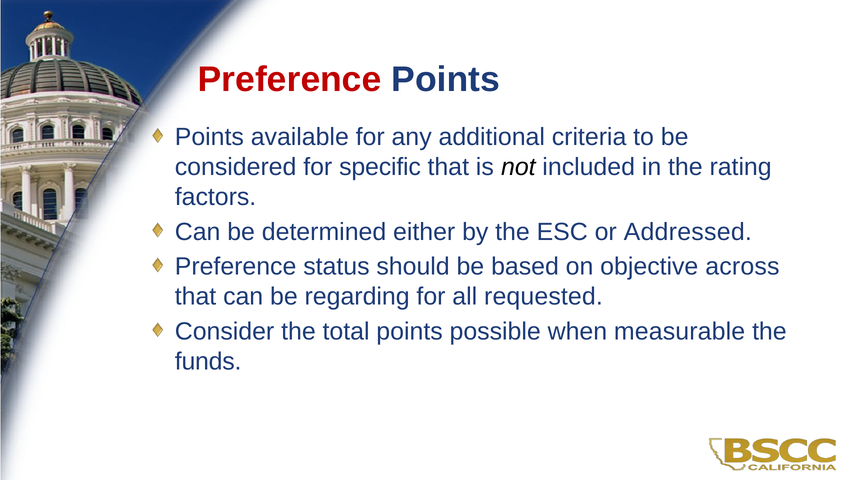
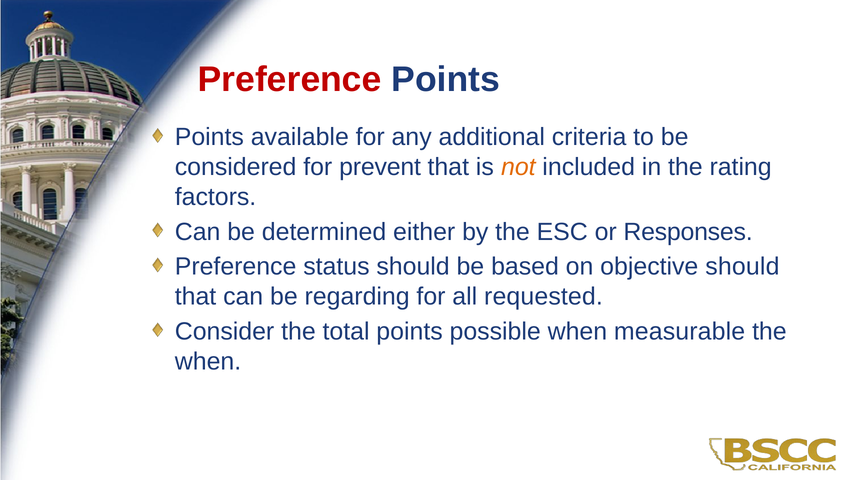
specific: specific -> prevent (380, 167)
not colour: black -> orange (518, 167)
Addressed: Addressed -> Responses (688, 232)
objective across: across -> should (742, 267)
funds: funds -> when (208, 362)
